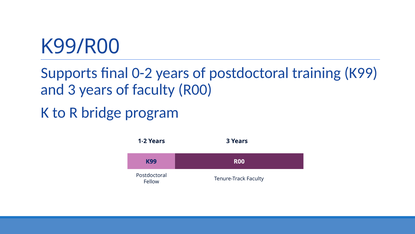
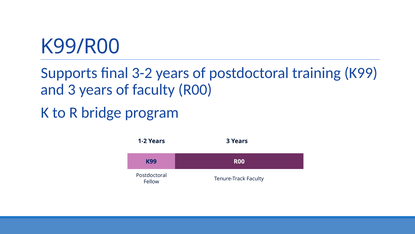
0-2: 0-2 -> 3-2 (142, 73)
